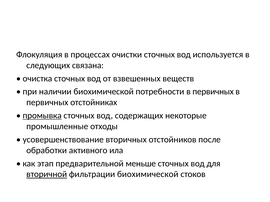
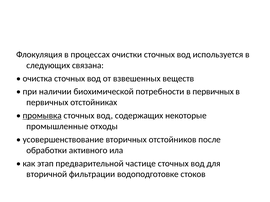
меньше: меньше -> частице (141, 164)
вторичной underline: present -> none (47, 175)
фильтрации биохимической: биохимической -> водоподготовке (148, 175)
